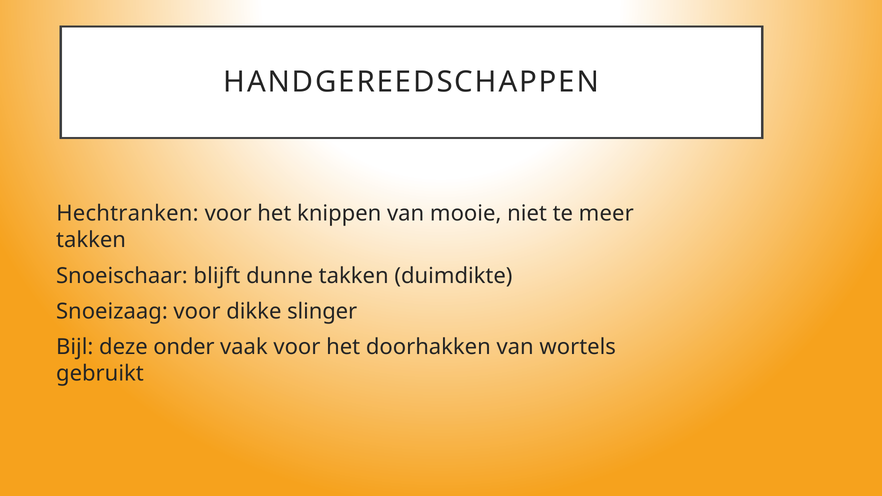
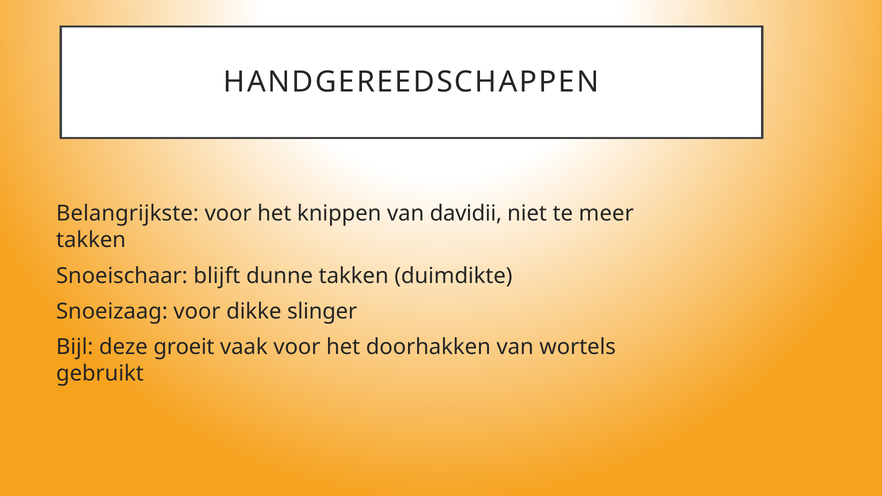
Hechtranken: Hechtranken -> Belangrijkste (127, 214)
mooie: mooie -> davidii (466, 214)
onder: onder -> groeit (184, 347)
